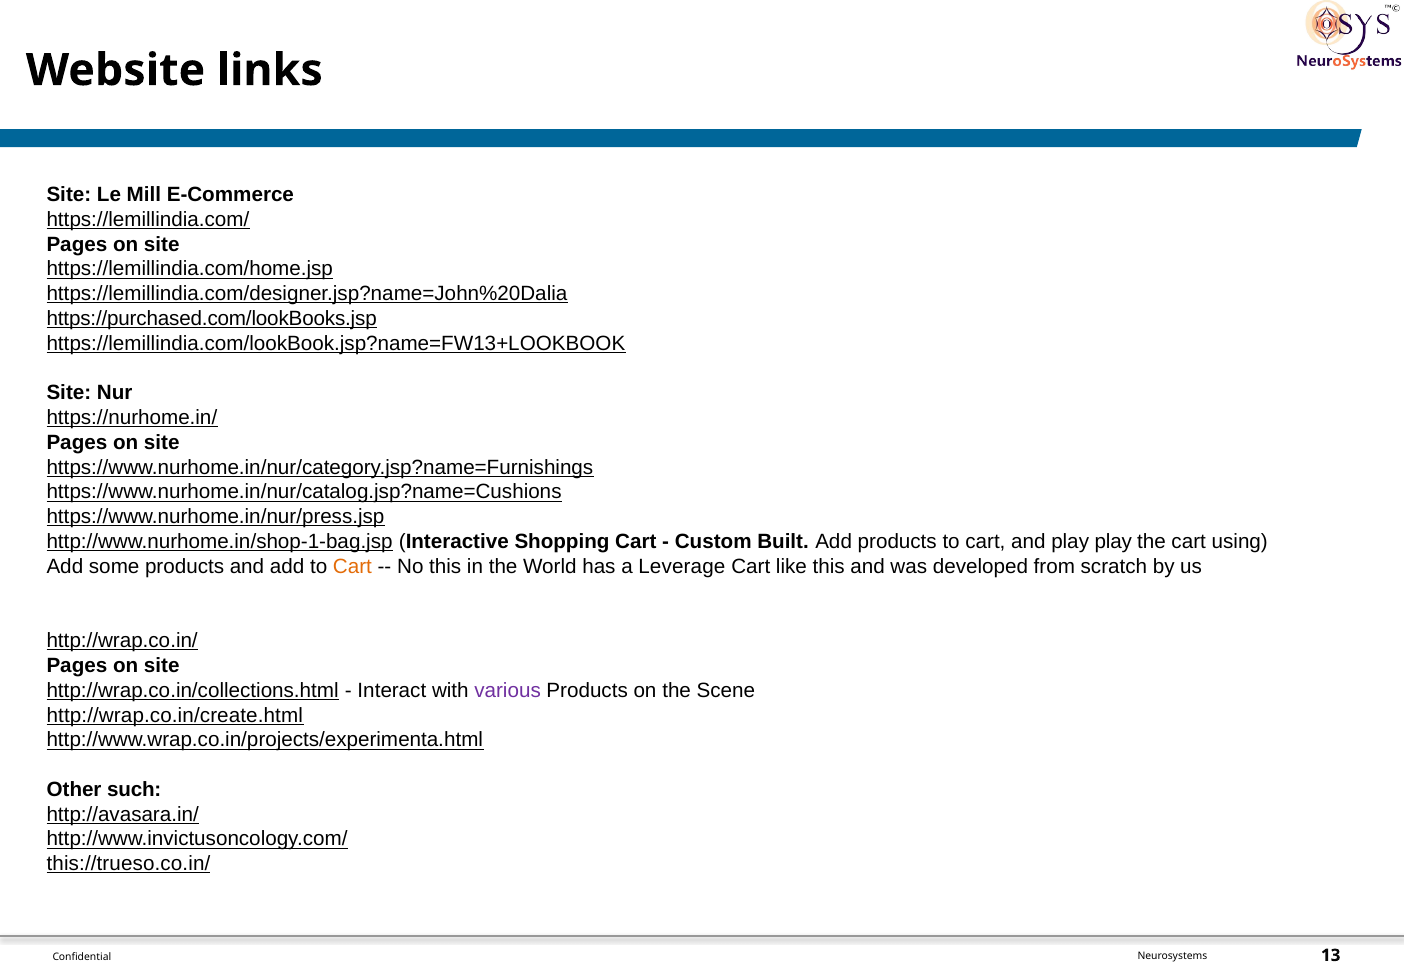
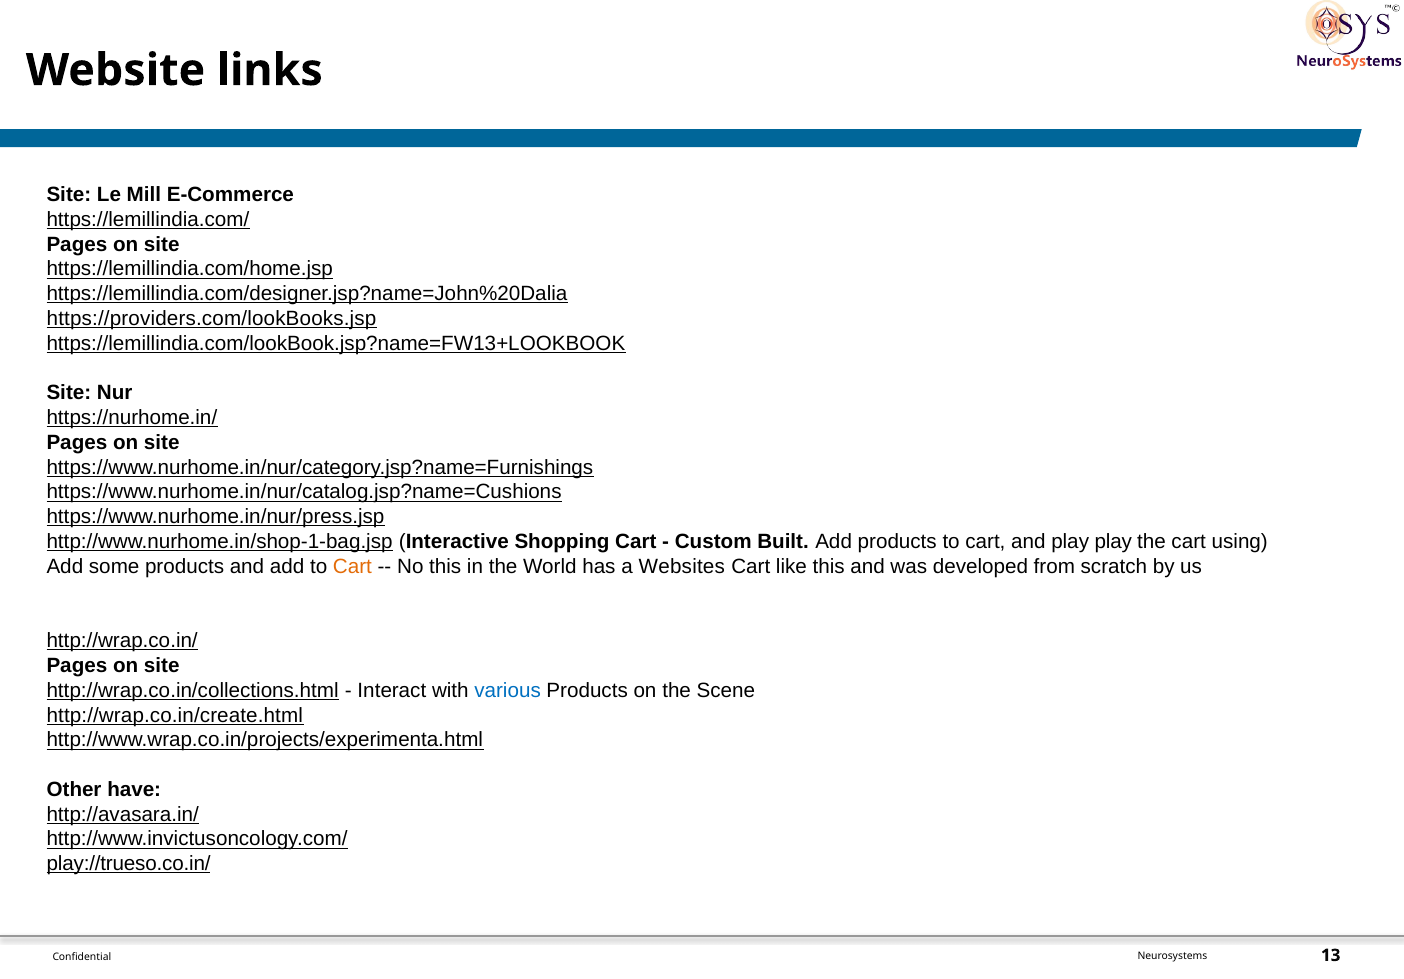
https://purchased.com/lookBooks.jsp: https://purchased.com/lookBooks.jsp -> https://providers.com/lookBooks.jsp (212, 319)
Leverage: Leverage -> Websites (682, 566)
various colour: purple -> blue (508, 690)
such: such -> have (134, 789)
this://trueso.co.in/: this://trueso.co.in/ -> play://trueso.co.in/ (129, 864)
